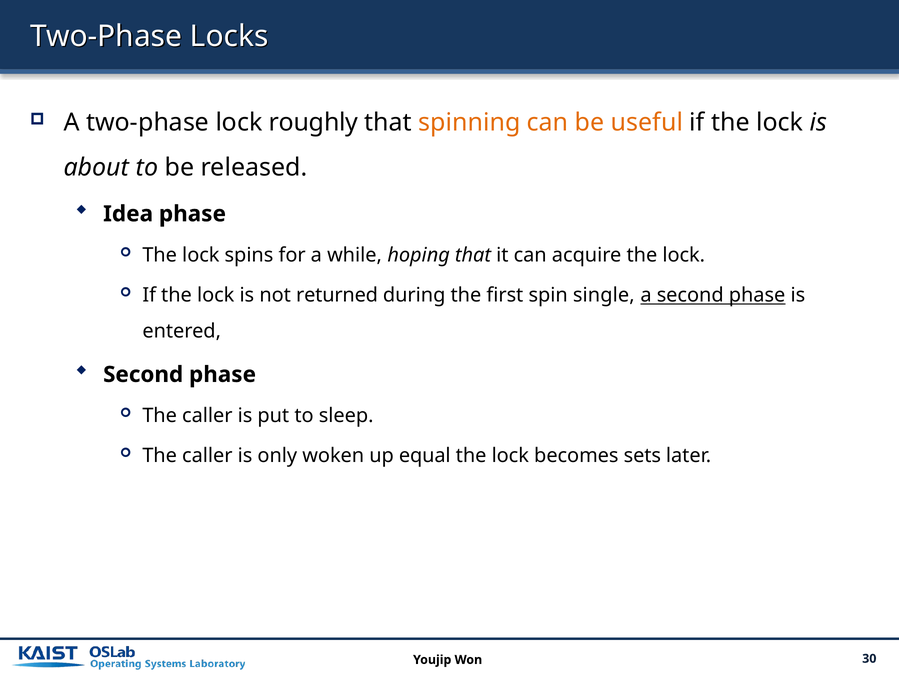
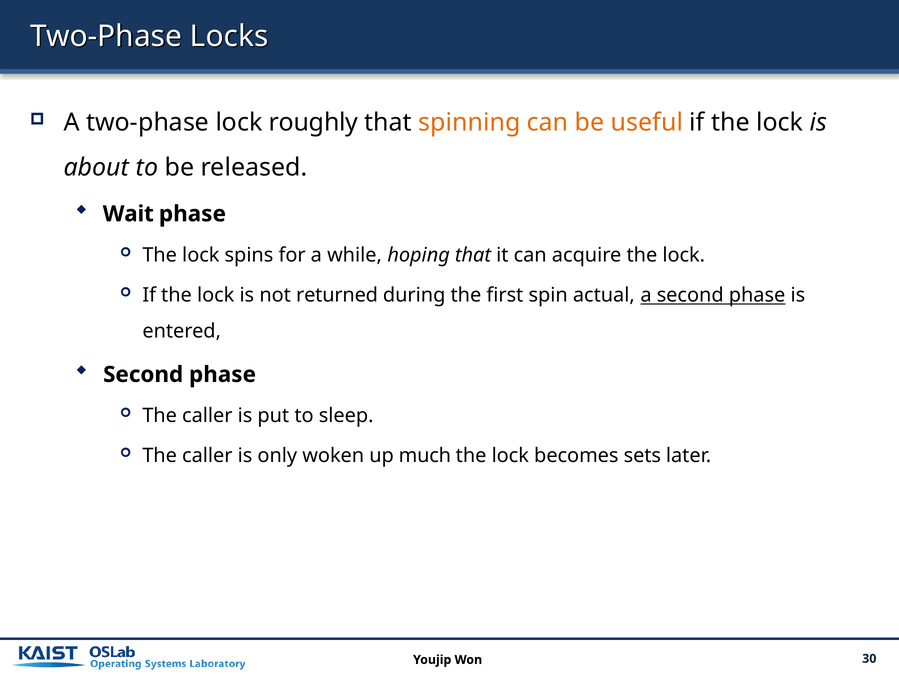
Idea: Idea -> Wait (128, 214)
single: single -> actual (604, 295)
equal: equal -> much (425, 456)
